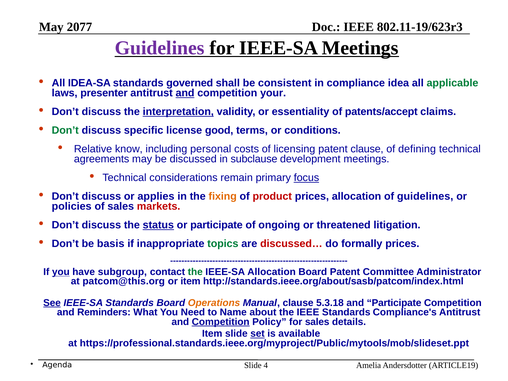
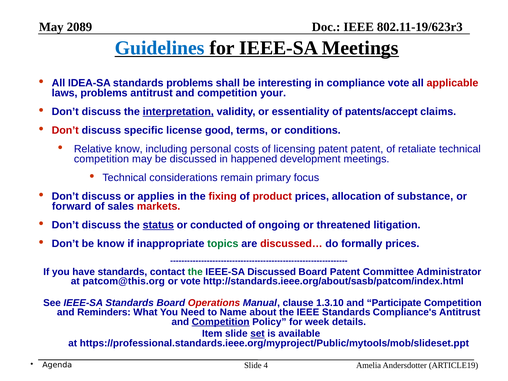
2077: 2077 -> 2089 (79, 27)
Guidelines colour: purple -> blue (160, 48)
standards governed: governed -> problems (190, 83)
consistent: consistent -> interesting (285, 83)
compliance idea: idea -> vote (399, 83)
applicable colour: green -> red (452, 83)
laws presenter: presenter -> problems (104, 93)
and underline: present -> none (185, 93)
Don’t colour: green -> red (65, 130)
patent clause: clause -> patent (367, 149)
defining: defining -> retaliate (417, 149)
agreements: agreements -> competition (102, 159)
subclause: subclause -> happened (254, 159)
focus underline: present -> none (306, 178)
fixing colour: orange -> red (223, 196)
of guidelines: guidelines -> substance (425, 196)
policies: policies -> forward (72, 206)
or participate: participate -> conducted (217, 225)
be basis: basis -> know (111, 244)
you underline: present -> none (61, 272)
have subgroup: subgroup -> standards (122, 272)
IEEE-SA Allocation: Allocation -> Discussed (272, 272)
or item: item -> vote (191, 281)
See underline: present -> none (52, 303)
Operations colour: orange -> red (214, 303)
5.3.18: 5.3.18 -> 1.3.10 (330, 303)
for sales: sales -> week (317, 322)
